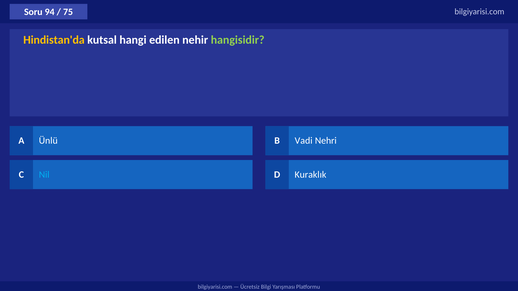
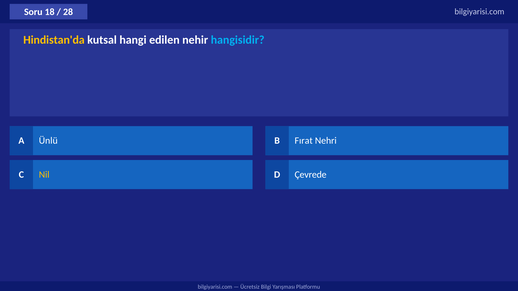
94: 94 -> 18 (50, 12)
75: 75 -> 28 (68, 12)
hangisidir colour: light green -> light blue (238, 40)
Vadi: Vadi -> Fırat (304, 141)
Nil colour: light blue -> yellow (44, 175)
Kuraklık: Kuraklık -> Çevrede (311, 175)
